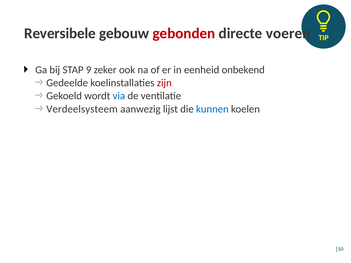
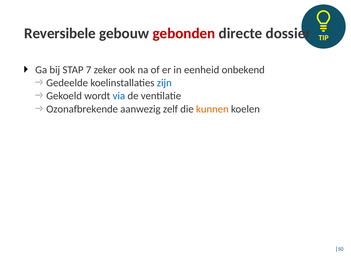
voeren: voeren -> dossier (288, 33)
9: 9 -> 7 (89, 70)
zijn colour: red -> blue (164, 83)
Verdeelsysteem: Verdeelsysteem -> Ozonafbrekende (82, 109)
lijst: lijst -> zelf (170, 109)
kunnen colour: blue -> orange (212, 109)
